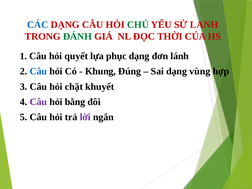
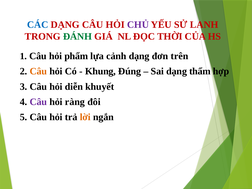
CHỦ colour: green -> purple (138, 25)
quyết: quyết -> phẩm (76, 56)
phục: phục -> cảnh (116, 56)
lánh: lánh -> trên (180, 56)
Câu colour: blue -> orange (38, 71)
vùng: vùng -> thẩm (200, 71)
chặt: chặt -> diễn (74, 87)
bằng: bằng -> ràng (75, 102)
lời colour: purple -> orange (85, 117)
